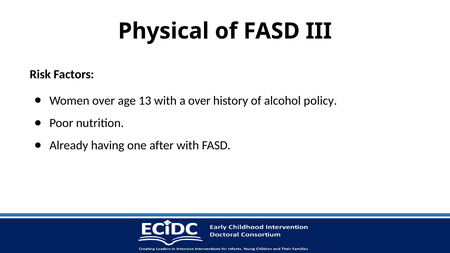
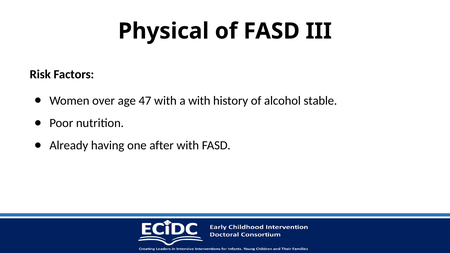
13: 13 -> 47 (145, 101)
a over: over -> with (199, 101)
policy: policy -> stable (320, 101)
